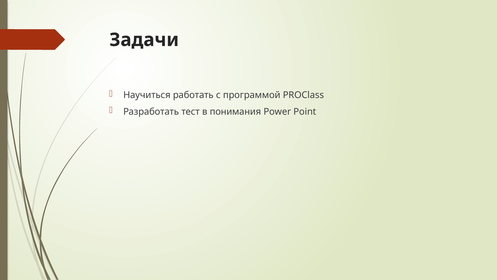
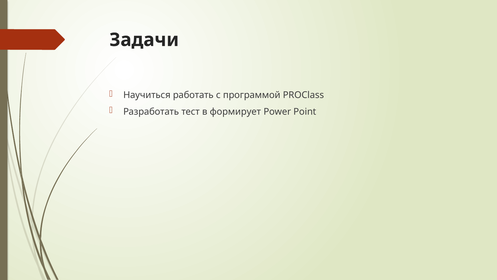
понимания: понимания -> формирует (235, 111)
